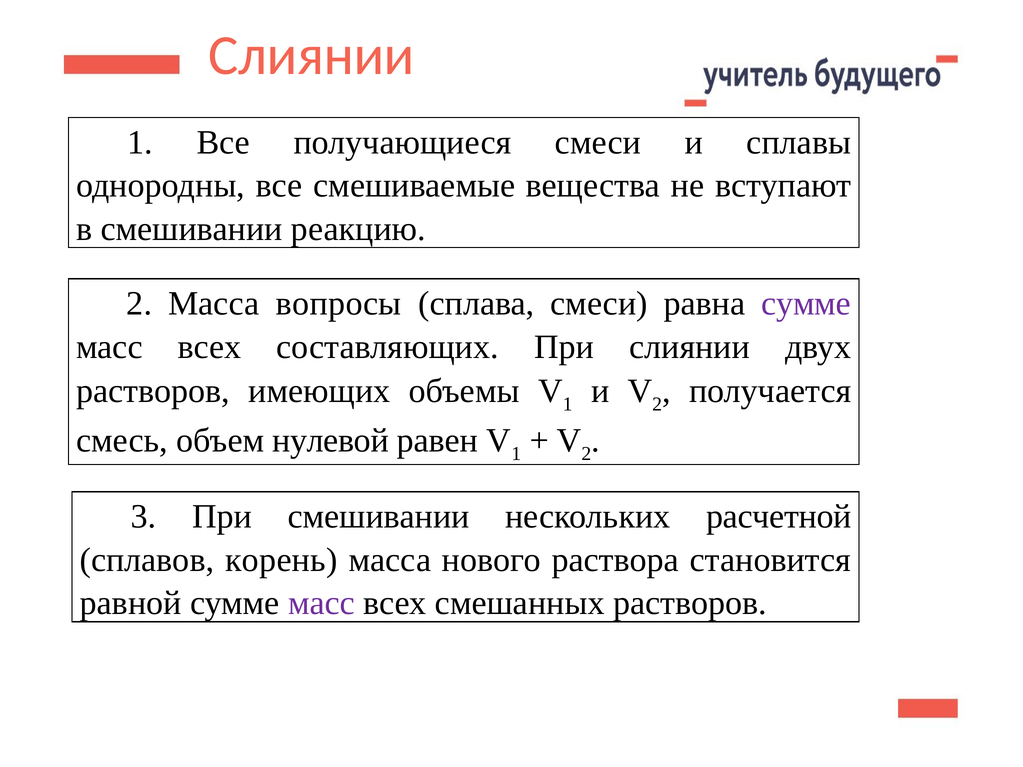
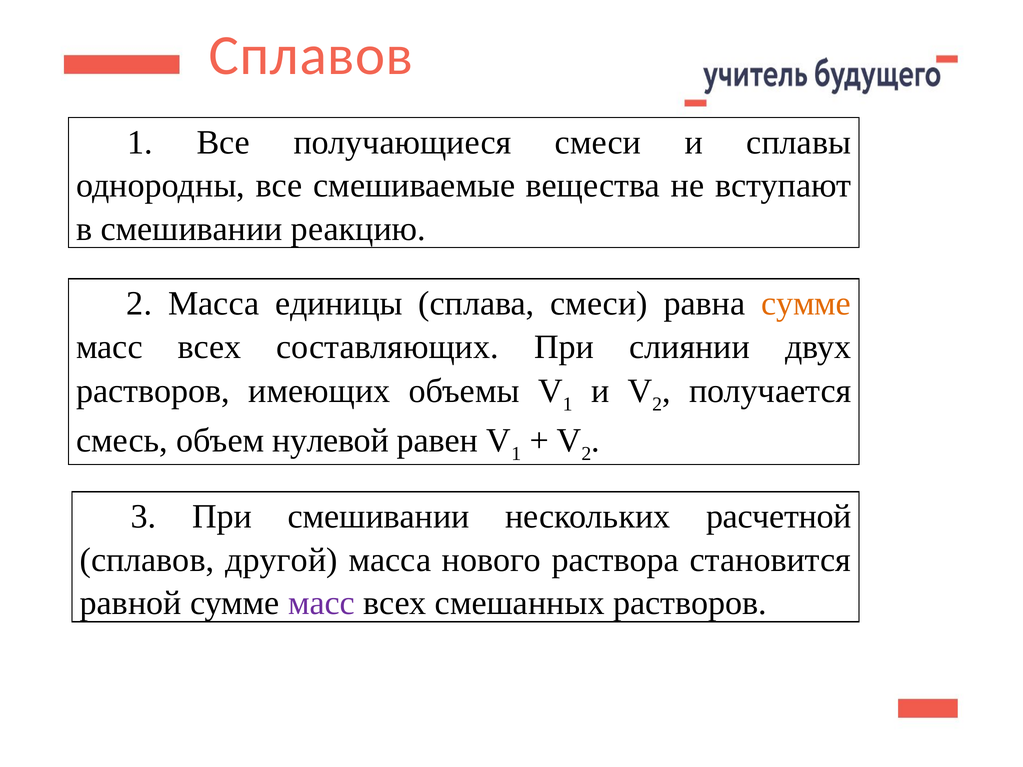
Слиянии: Слиянии -> Сплавов (311, 55)
вопросы: вопросы -> единицы (339, 304)
сумме colour: purple -> orange (806, 304)
корень: корень -> другой (281, 560)
